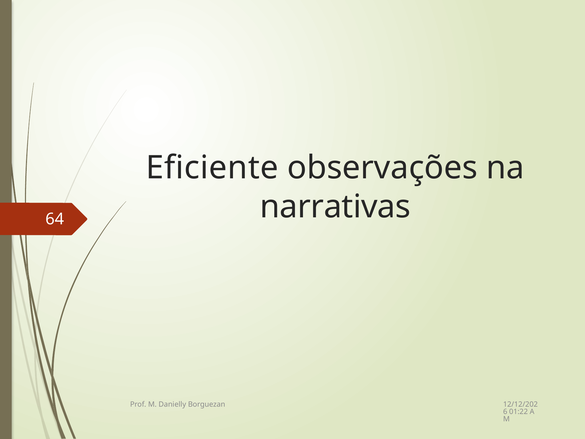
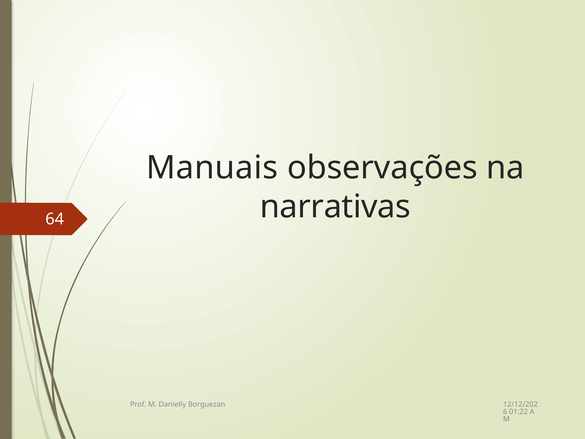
Eficiente: Eficiente -> Manuais (212, 168)
